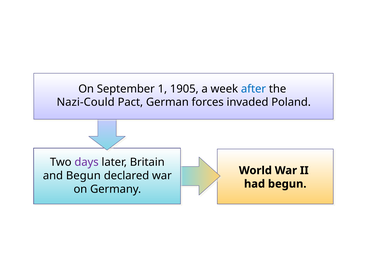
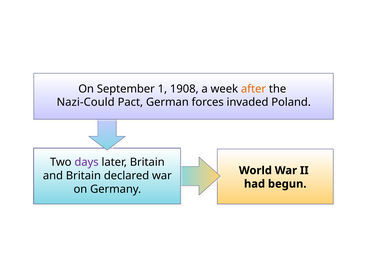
1905: 1905 -> 1908 (184, 89)
after colour: blue -> orange (254, 89)
and Begun: Begun -> Britain (83, 176)
